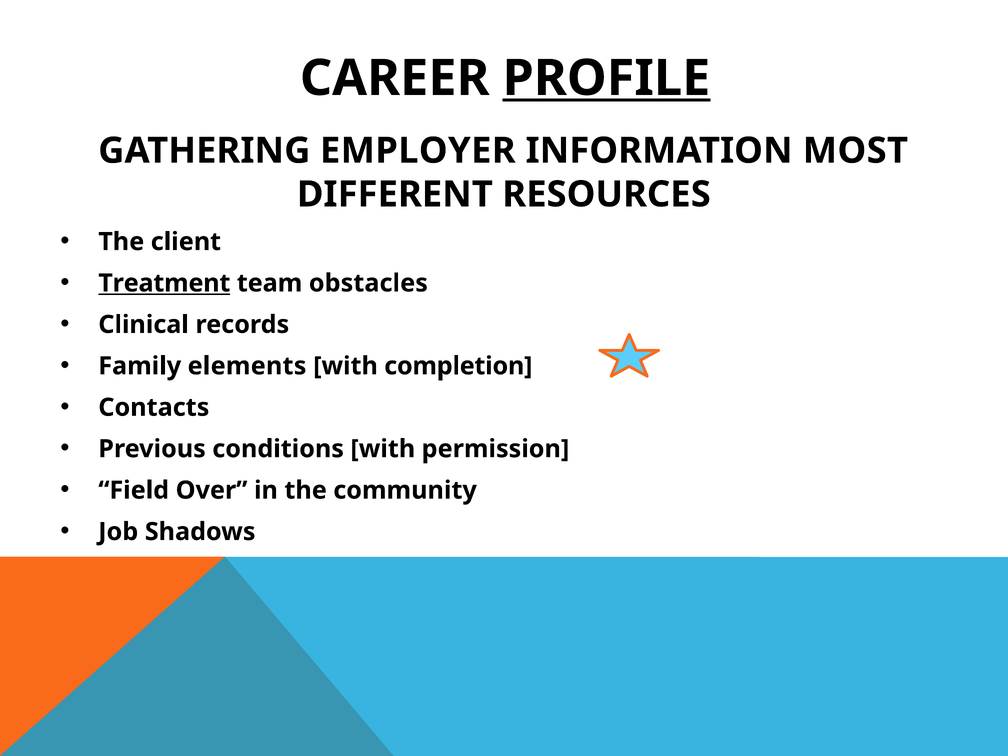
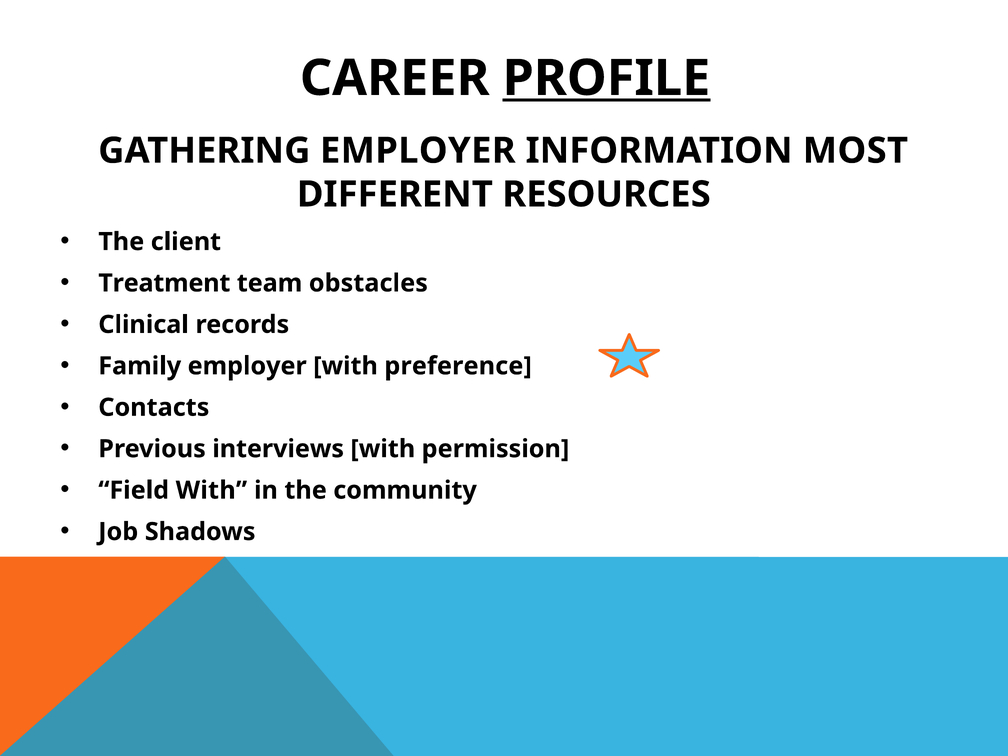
Treatment underline: present -> none (164, 283)
Family elements: elements -> employer (247, 366)
completion: completion -> preference (458, 366)
conditions: conditions -> interviews (278, 449)
Field Over: Over -> With (211, 490)
